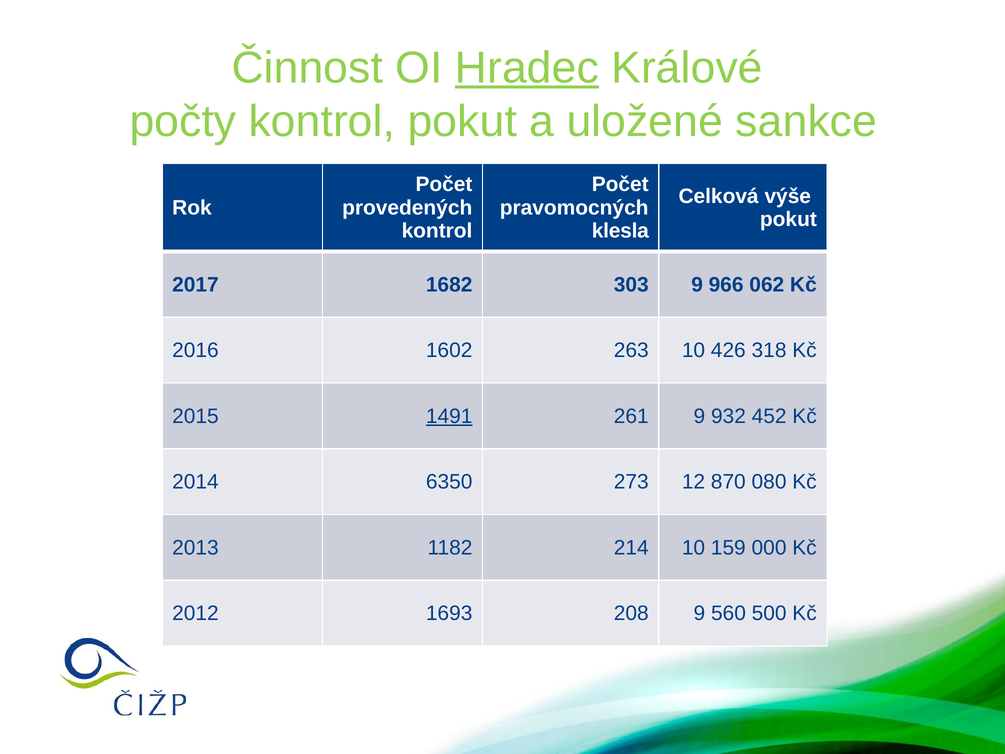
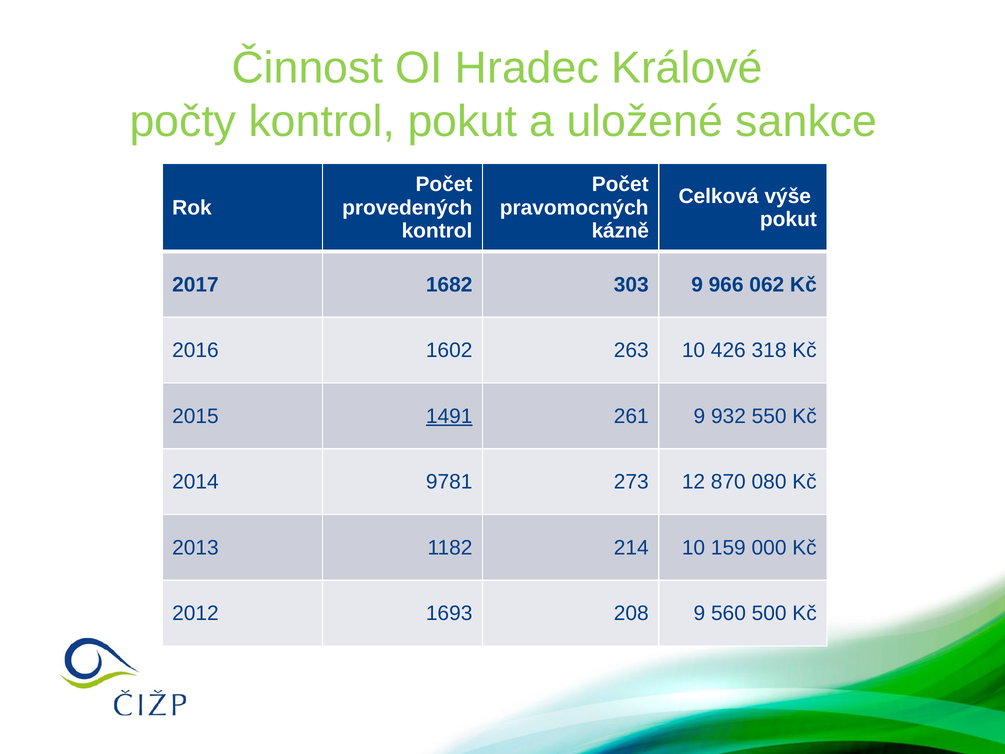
Hradec underline: present -> none (527, 68)
klesla: klesla -> kázně (620, 231)
452: 452 -> 550 (769, 416)
6350: 6350 -> 9781 (449, 482)
